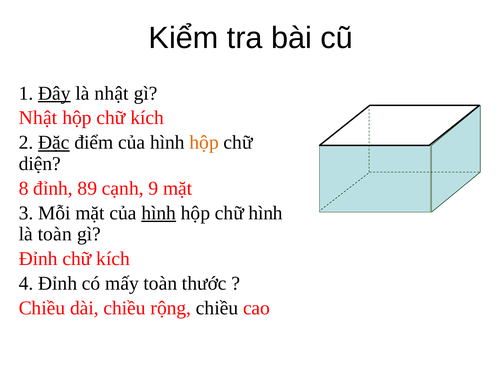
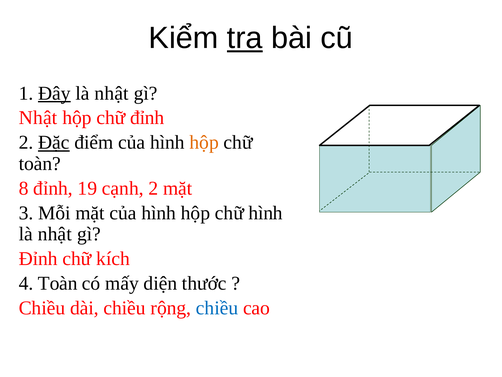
tra underline: none -> present (245, 38)
hộp chữ kích: kích -> đỉnh (147, 118)
diện: diện -> toàn (40, 163)
89: 89 -> 19 (87, 188)
cạnh 9: 9 -> 2 (153, 188)
hình underline: present -> none (159, 213)
toàn: toàn -> nhật (55, 234)
4 Đỉnh: Đỉnh -> Toàn (58, 283)
mấy toàn: toàn -> diện (160, 283)
chiều colour: black -> blue (217, 308)
